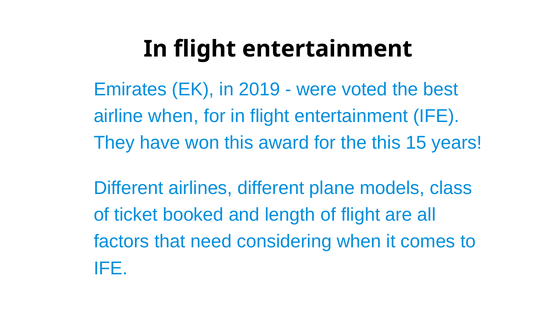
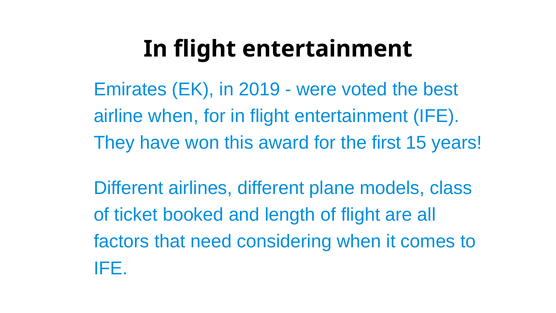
the this: this -> first (386, 143)
